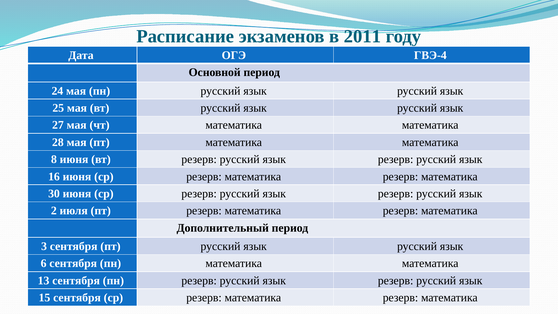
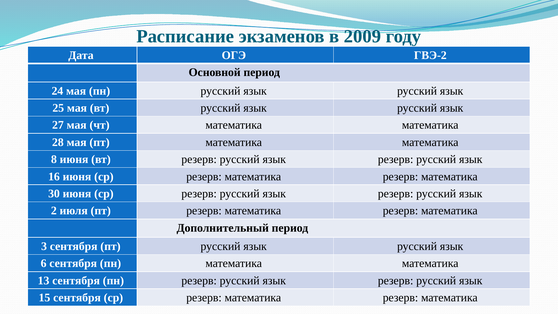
2011: 2011 -> 2009 (363, 36)
ГВЭ-4: ГВЭ-4 -> ГВЭ-2 (430, 55)
